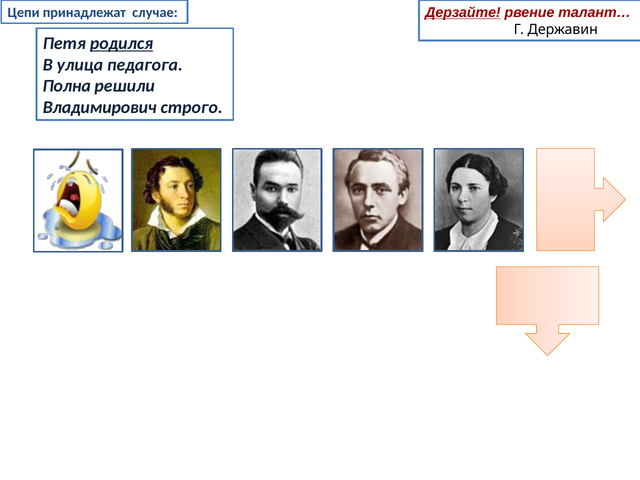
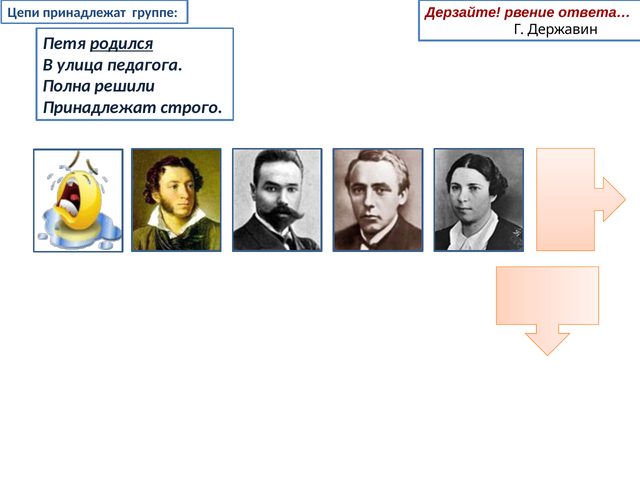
Дерзайте underline: present -> none (463, 13)
талант…: талант… -> ответа… (595, 13)
случае: случае -> группе (155, 13)
Владимирович: Владимирович -> Принадлежат (100, 107)
